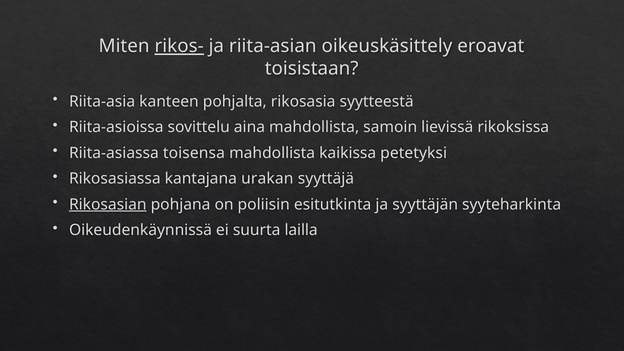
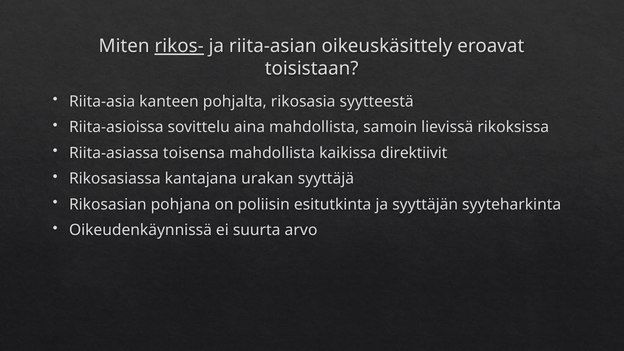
petetyksi: petetyksi -> direktiivit (414, 153)
Rikosasian underline: present -> none (108, 204)
lailla: lailla -> arvo (301, 230)
